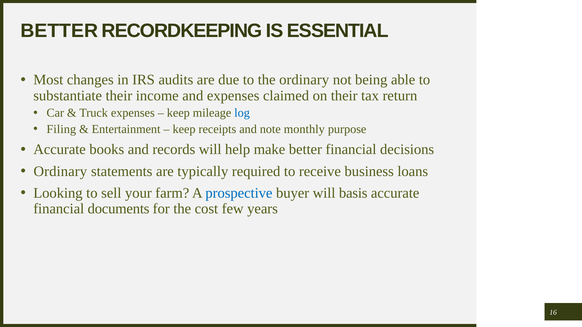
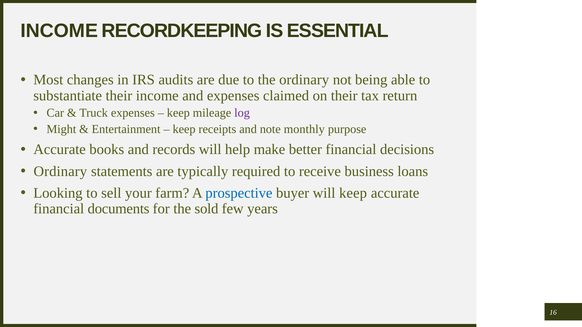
BETTER: BETTER -> INCOME (59, 31)
log colour: blue -> purple (242, 113)
Filing: Filing -> Might (61, 129)
will basis: basis -> keep (353, 193)
cost: cost -> sold (206, 209)
